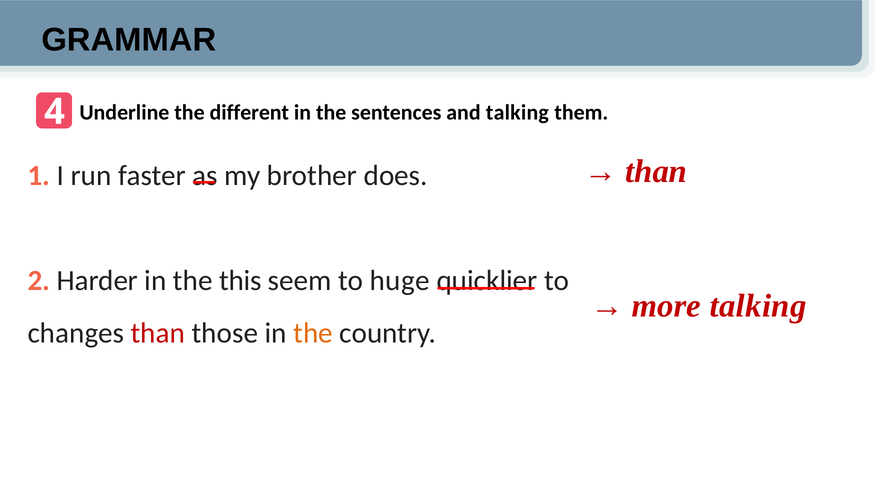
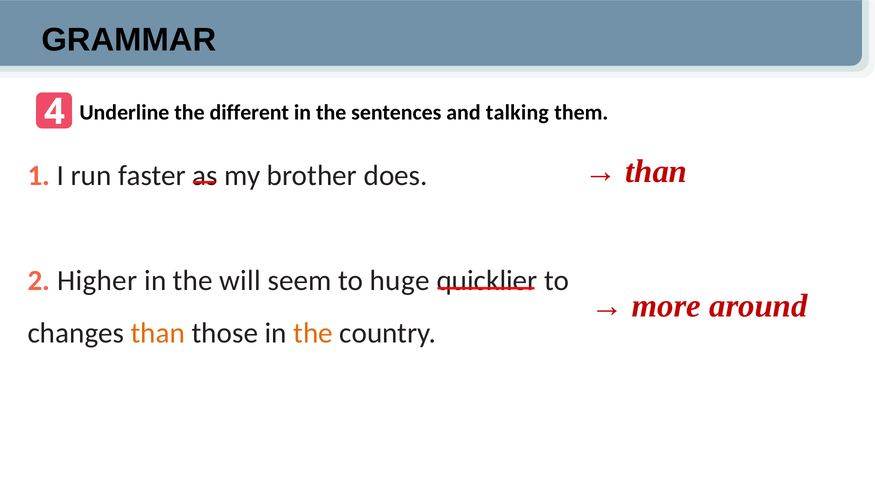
Harder: Harder -> Higher (97, 281)
this: this -> will (240, 281)
more talking: talking -> around (758, 306)
than colour: red -> orange (158, 333)
